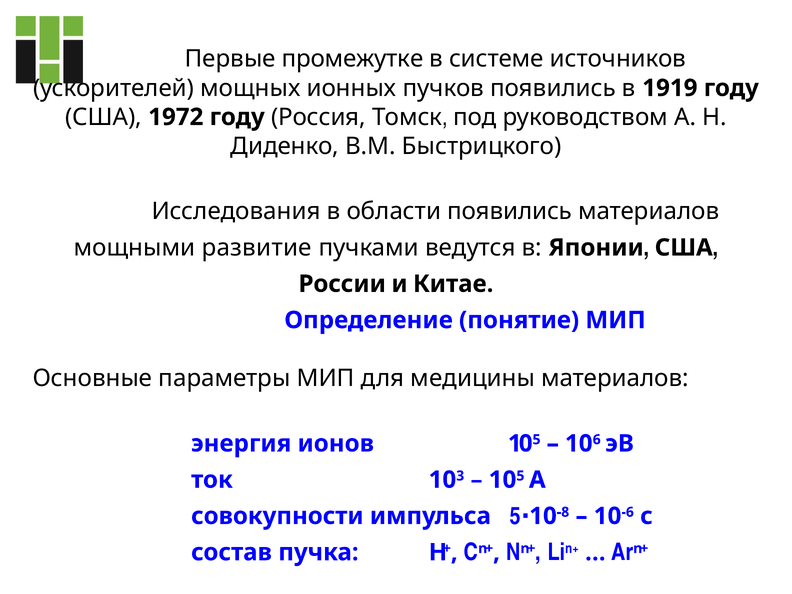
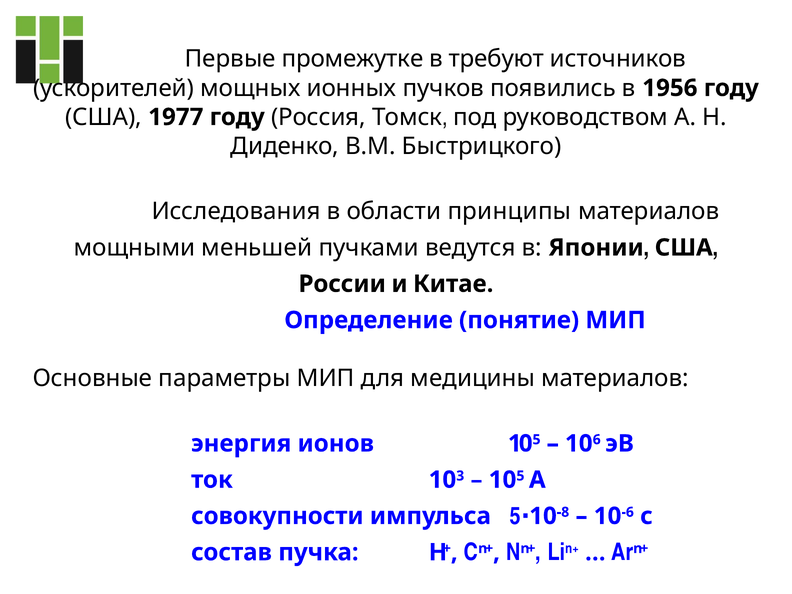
системе: системе -> требуют (496, 59)
1919: 1919 -> 1956 (670, 88)
1972: 1972 -> 1977 (176, 117)
области появились: появились -> принципы (509, 211)
развитие: развитие -> меньшей (257, 248)
